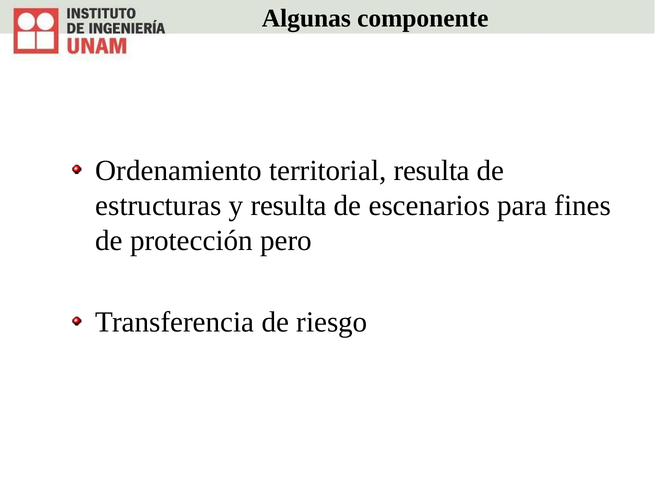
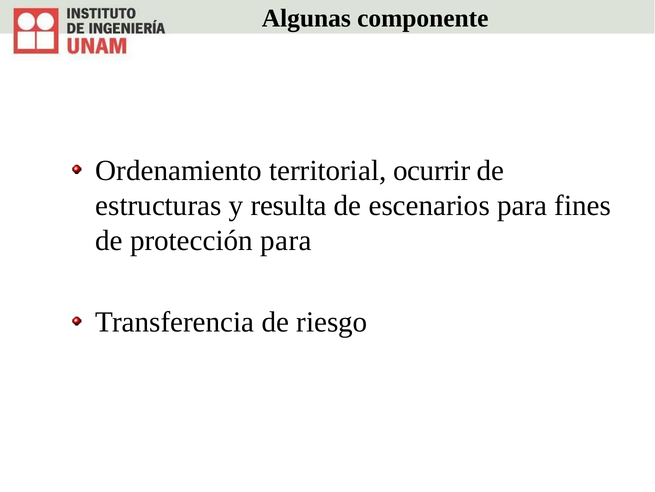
territorial resulta: resulta -> ocurrir (432, 170)
protección pero: pero -> para (286, 240)
